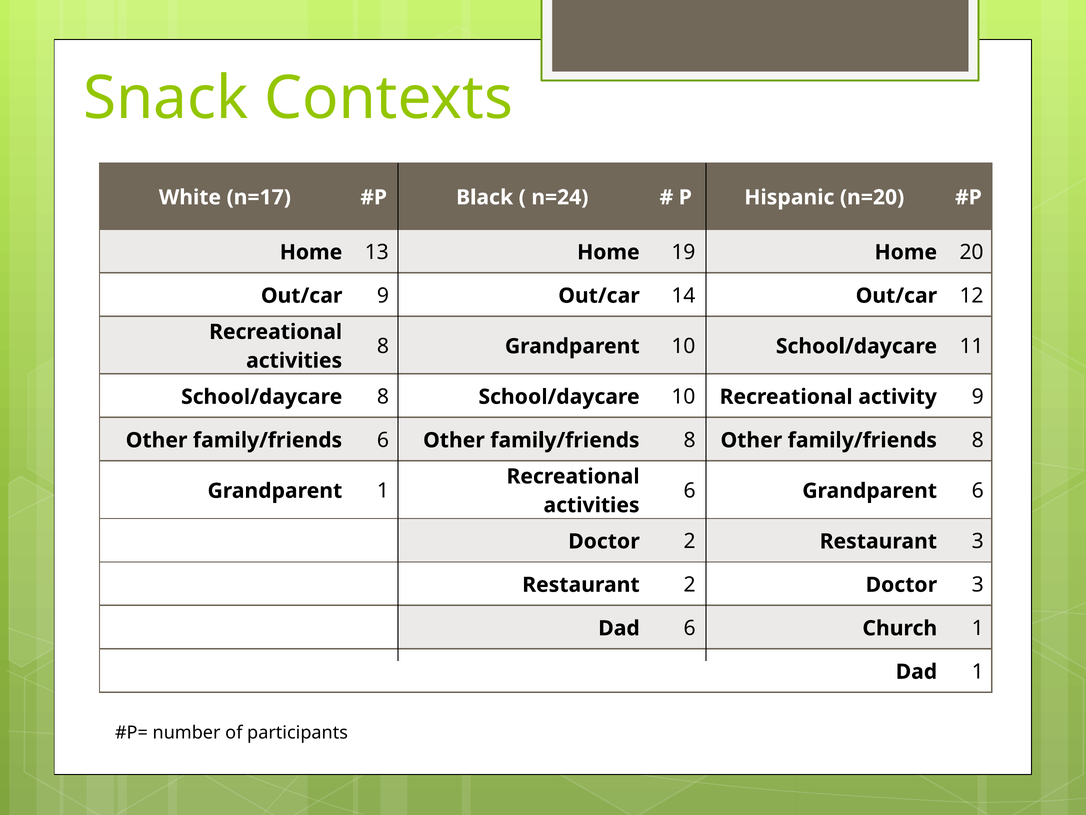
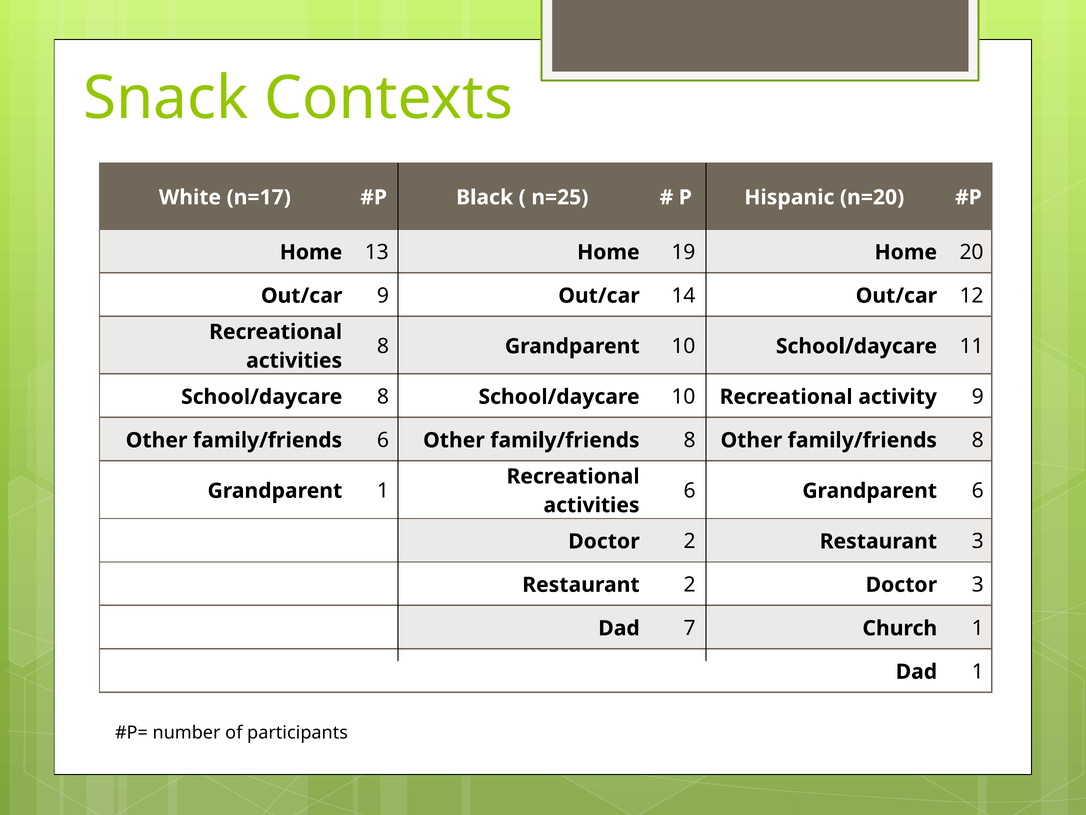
n=24: n=24 -> n=25 (560, 197)
Dad 6: 6 -> 7 (690, 628)
